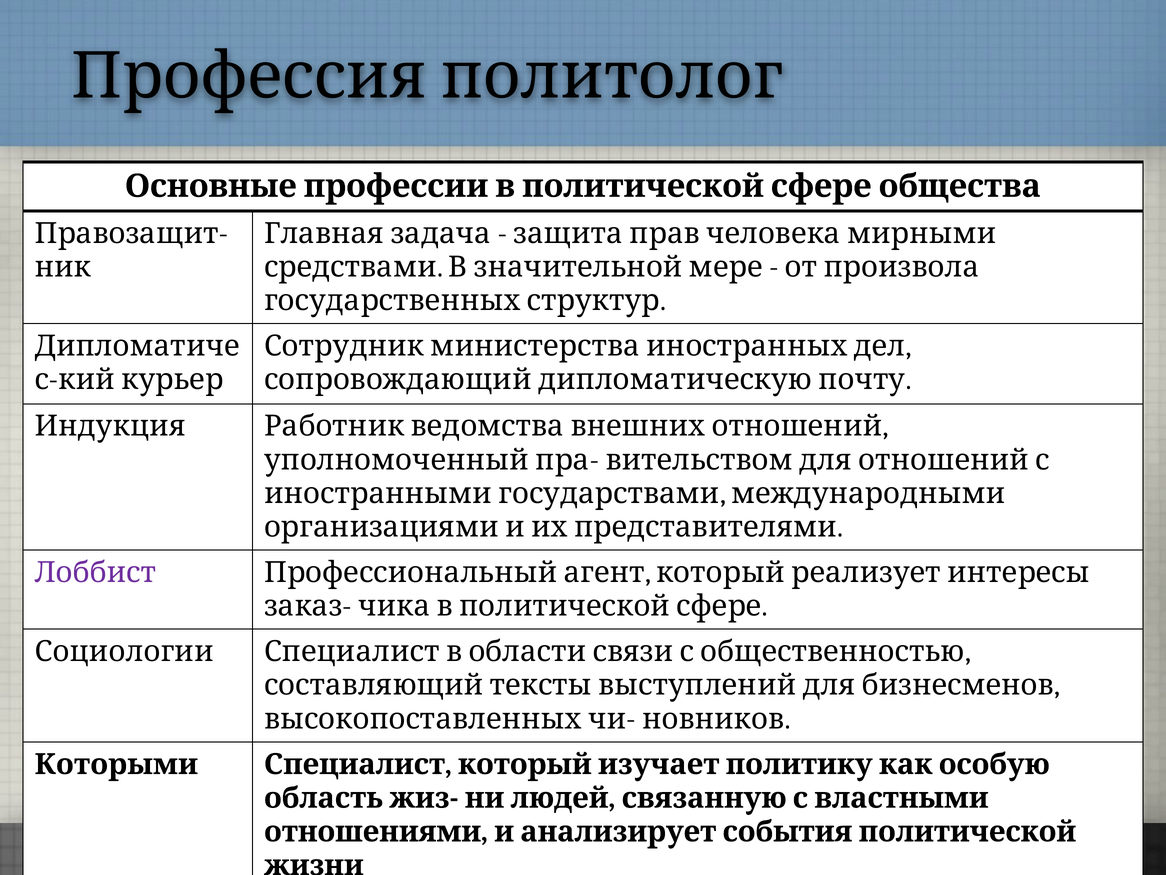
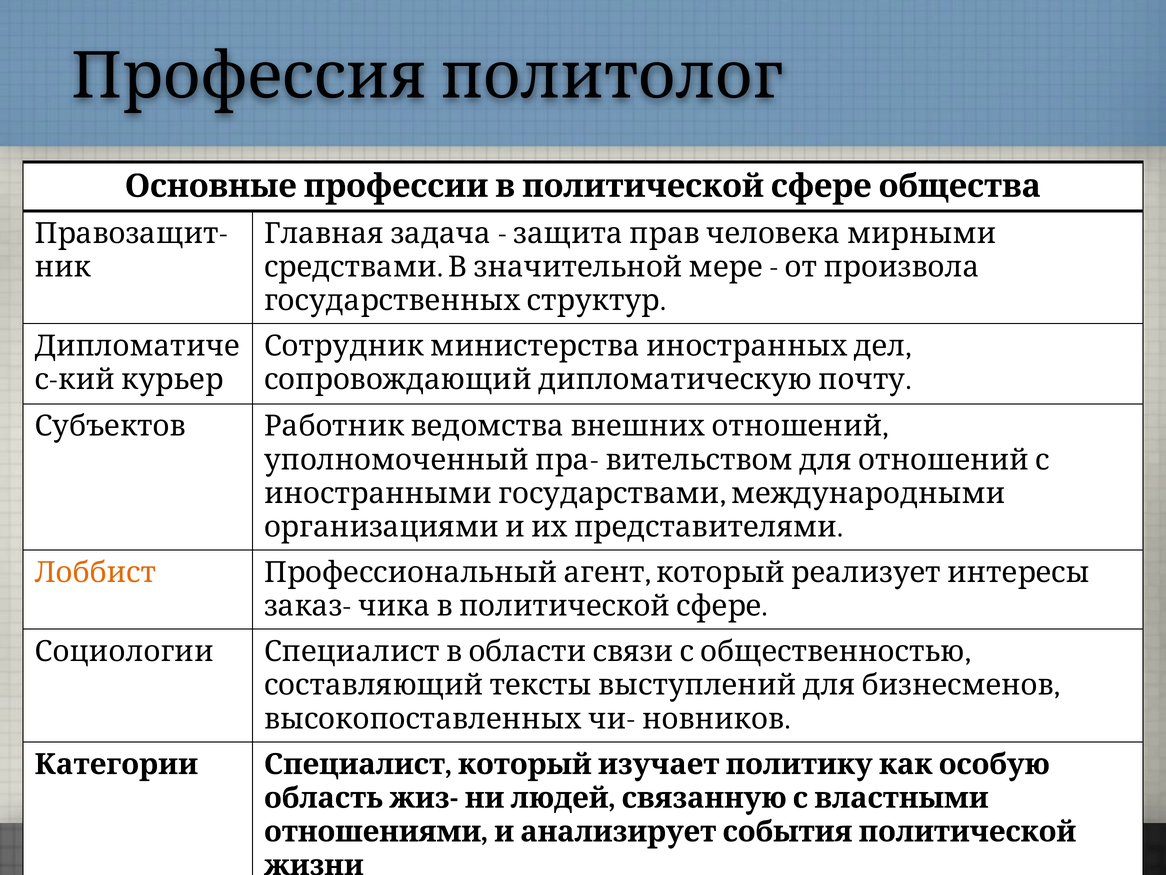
Индукция: Индукция -> Субъектов (110, 426)
Лоббист colour: purple -> orange (95, 572)
Которыми: Которыми -> Категории (116, 764)
